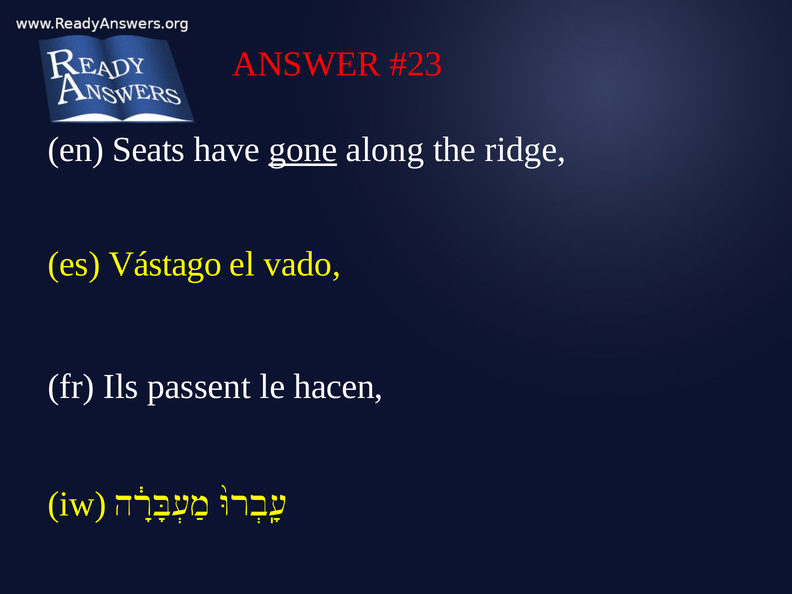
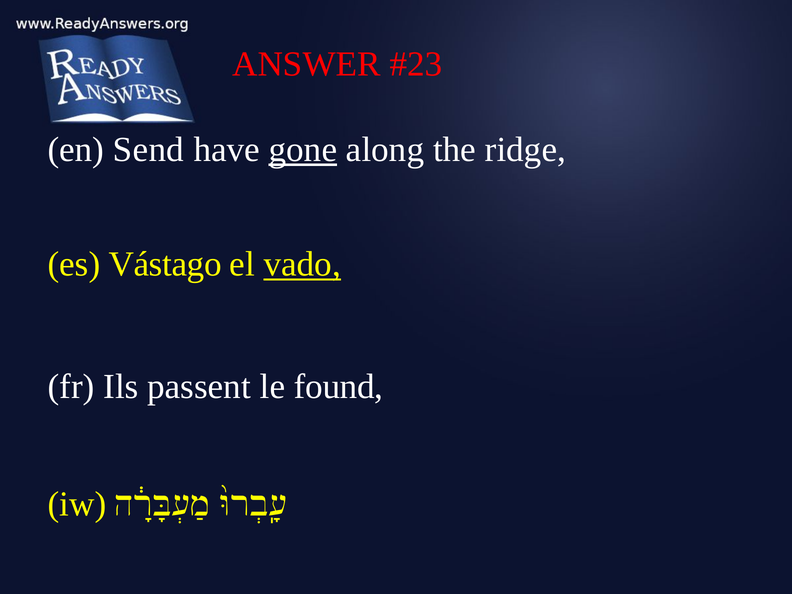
Seats: Seats -> Send (148, 150)
vado underline: none -> present (302, 264)
hacen: hacen -> found (339, 386)
